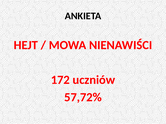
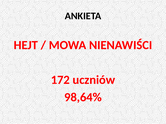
57,72%: 57,72% -> 98,64% (83, 98)
